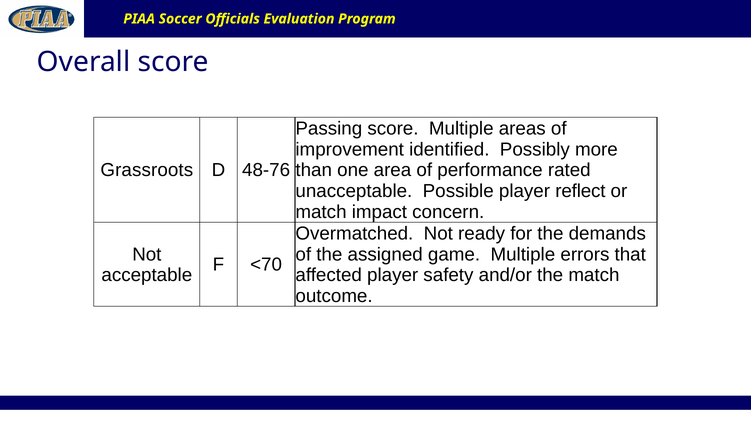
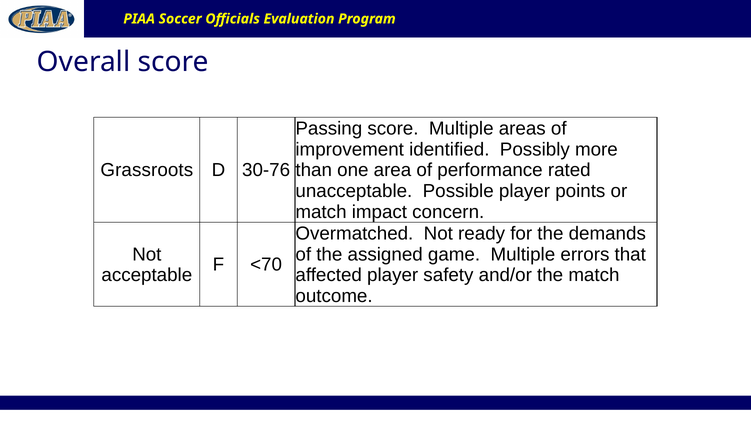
48-76: 48-76 -> 30-76 (266, 170)
reflect: reflect -> points (580, 191)
